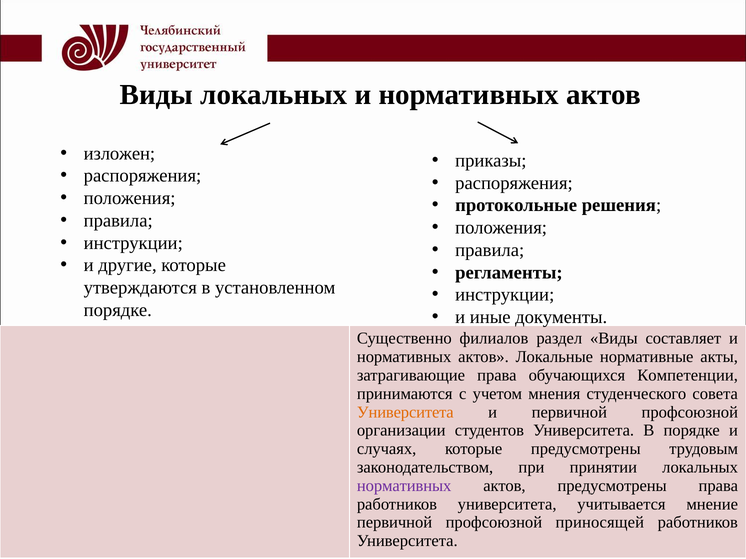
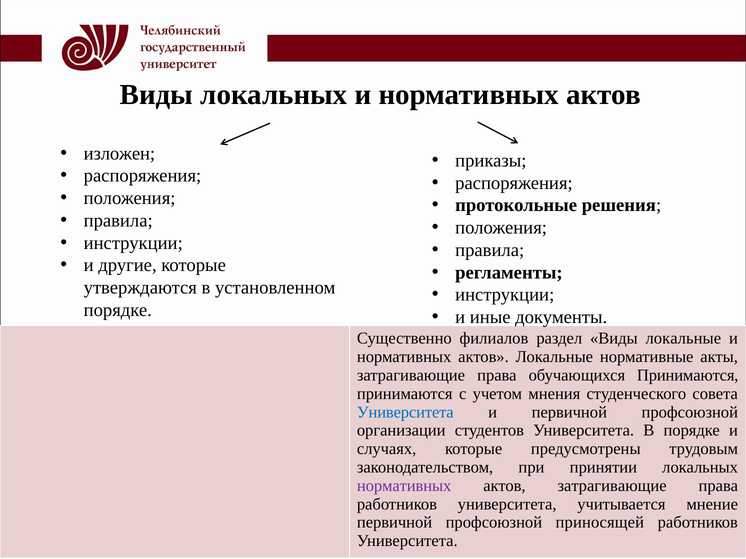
Виды составляет: составляет -> локальные (683, 339)
обучающихся Компетенции: Компетенции -> Принимаются (688, 376)
Университета colour: orange -> blue (405, 412)
актов предусмотрены: предусмотрены -> затрагивающие (612, 486)
